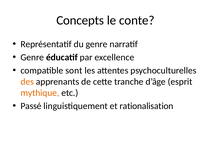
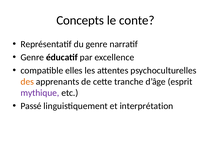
sont: sont -> elles (74, 71)
mythique colour: orange -> purple (40, 93)
rationalisation: rationalisation -> interprétation (146, 106)
